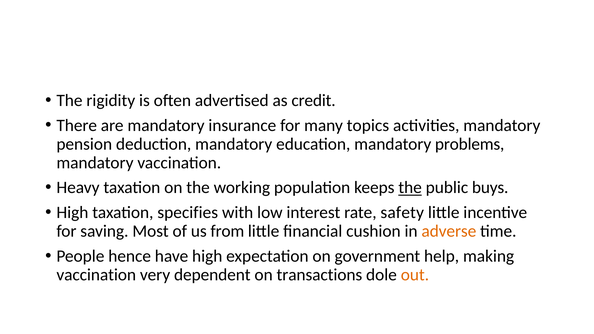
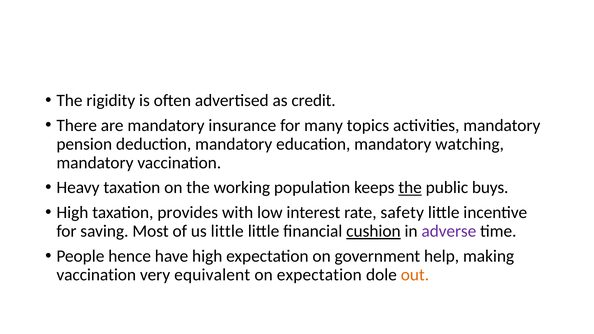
problems: problems -> watching (470, 144)
specifies: specifies -> provides (188, 213)
us from: from -> little (227, 231)
cushion underline: none -> present (373, 231)
adverse colour: orange -> purple (449, 231)
dependent: dependent -> equivalent (212, 275)
on transactions: transactions -> expectation (319, 275)
